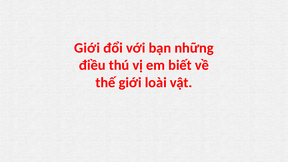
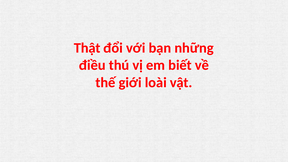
Giới: Giới -> Thật (87, 48)
